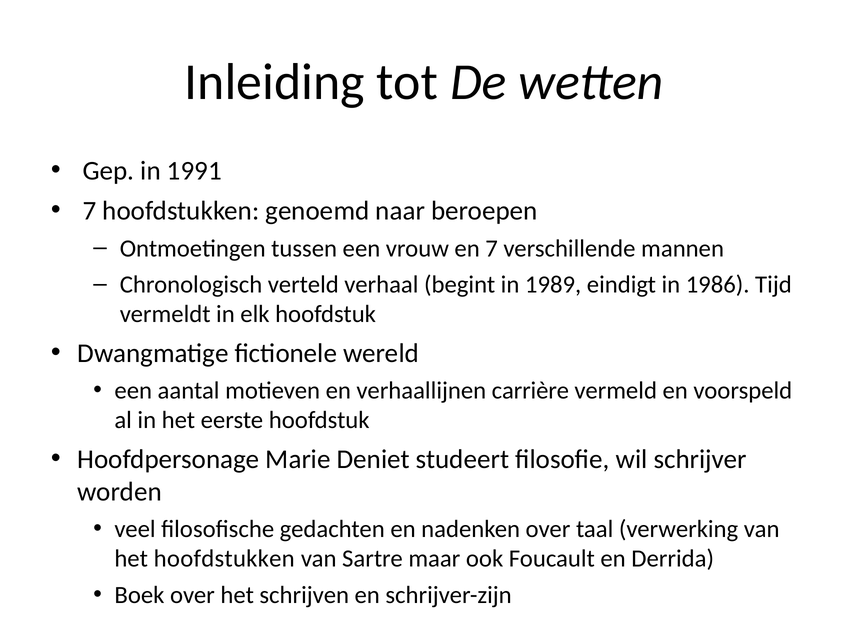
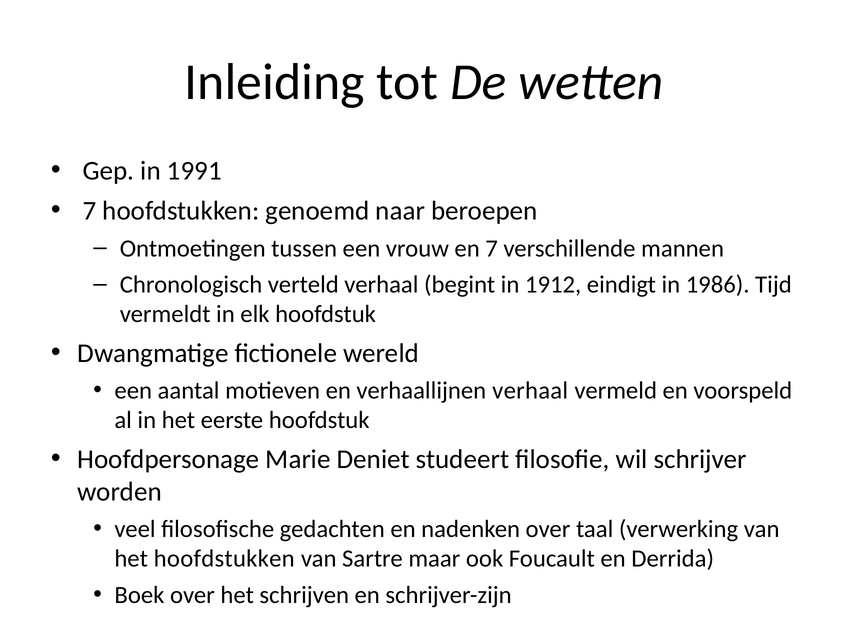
1989: 1989 -> 1912 (553, 285)
verhaallijnen carrière: carrière -> verhaal (530, 391)
